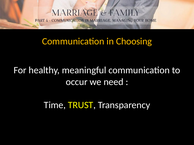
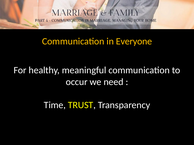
Choosing: Choosing -> Everyone (134, 41)
